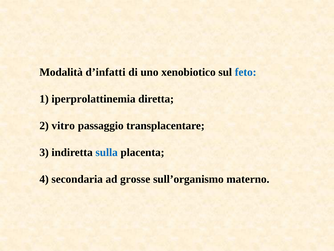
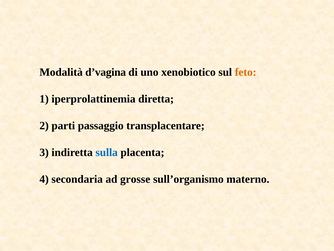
d’infatti: d’infatti -> d’vagina (106, 72)
feto colour: blue -> orange (246, 72)
vitro: vitro -> parti (63, 125)
